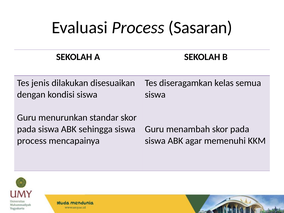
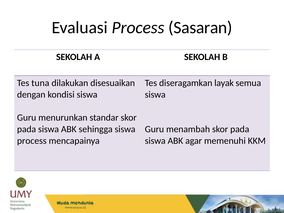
jenis: jenis -> tuna (40, 83)
kelas: kelas -> layak (224, 83)
